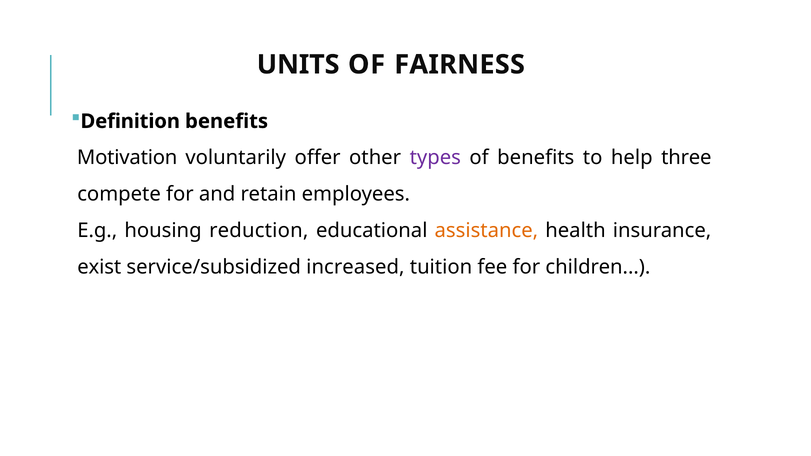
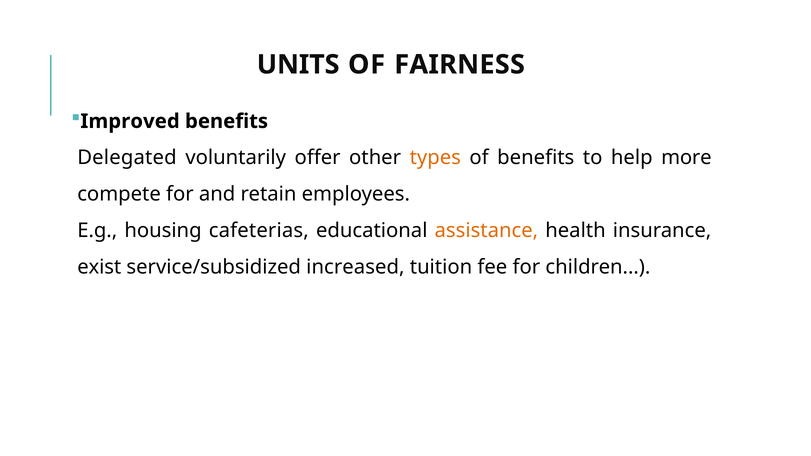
Definition: Definition -> Improved (130, 121)
Motivation: Motivation -> Delegated (127, 158)
types colour: purple -> orange (435, 158)
three: three -> more (686, 158)
reduction: reduction -> cafeterias (259, 231)
